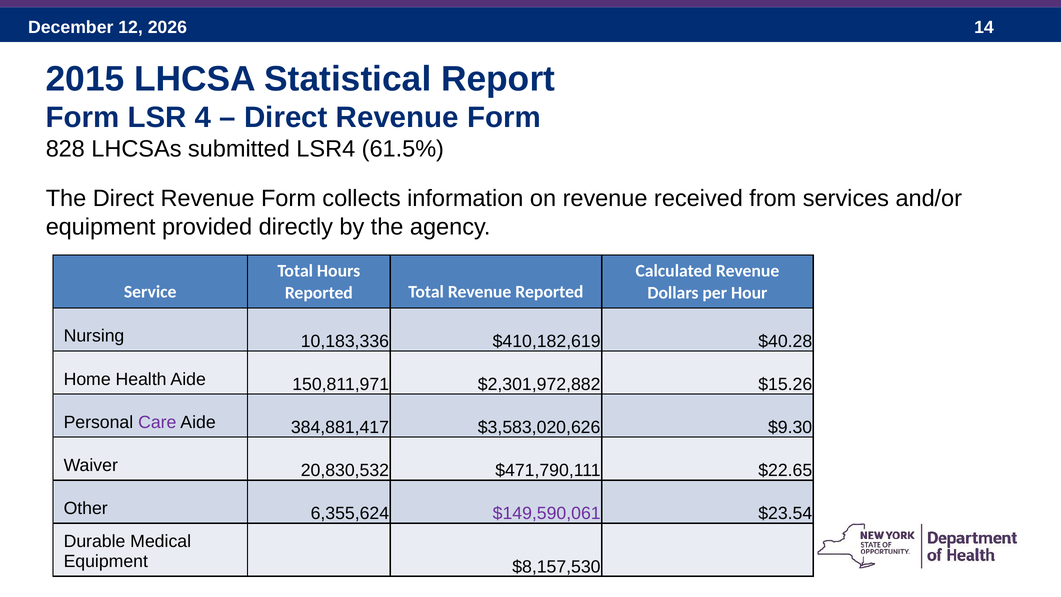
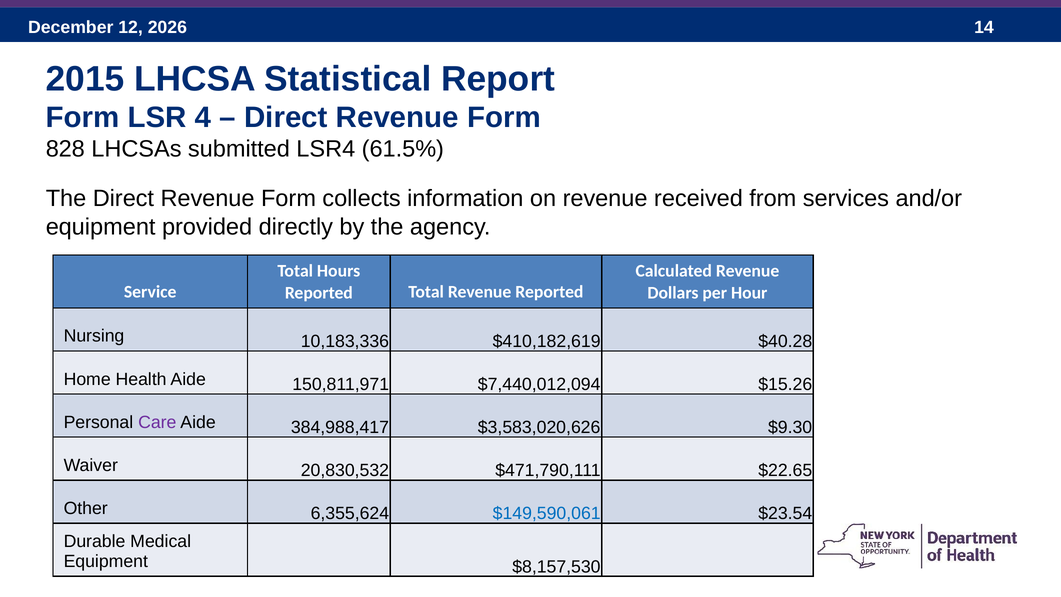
$2,301,972,882: $2,301,972,882 -> $7,440,012,094 (539, 384)
384,881,417: 384,881,417 -> 384,988,417 (340, 427)
$149,590,061 colour: purple -> blue (547, 513)
